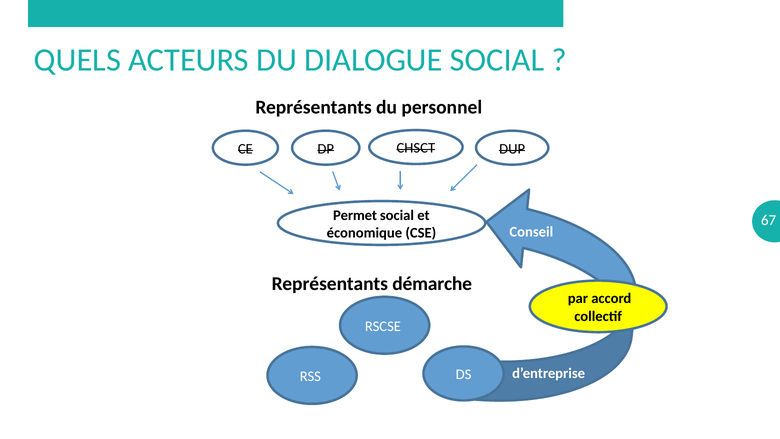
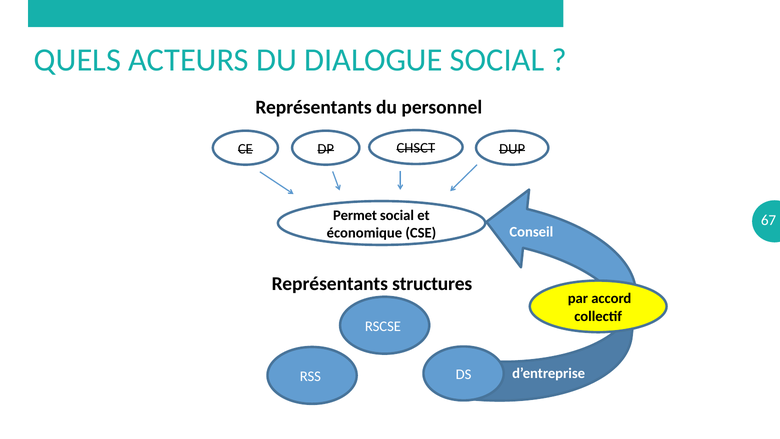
démarche: démarche -> structures (432, 283)
